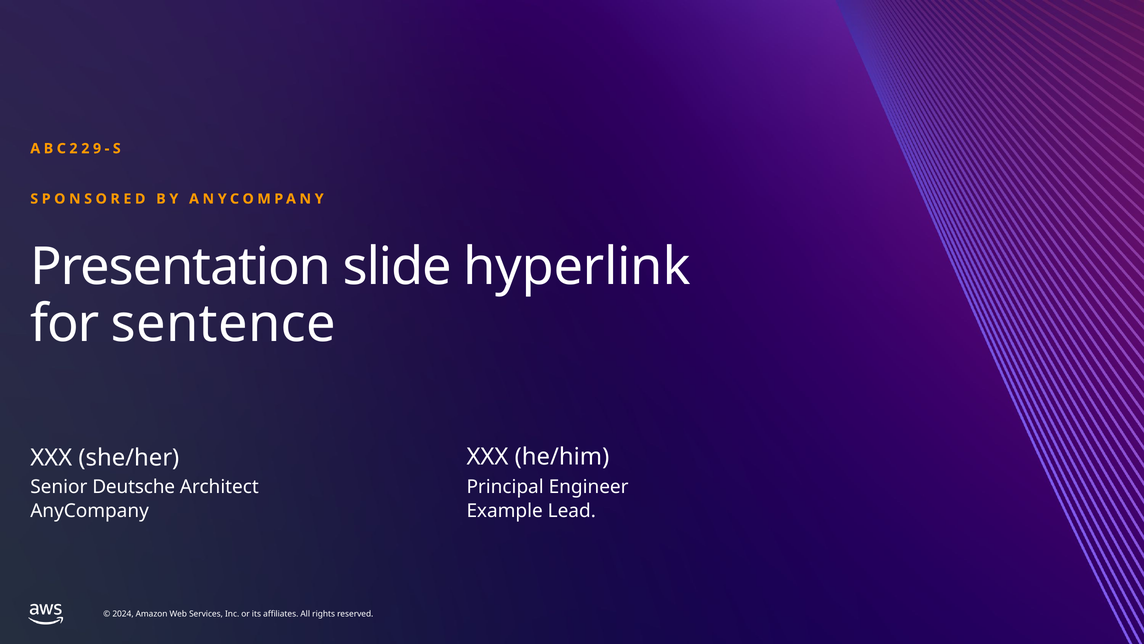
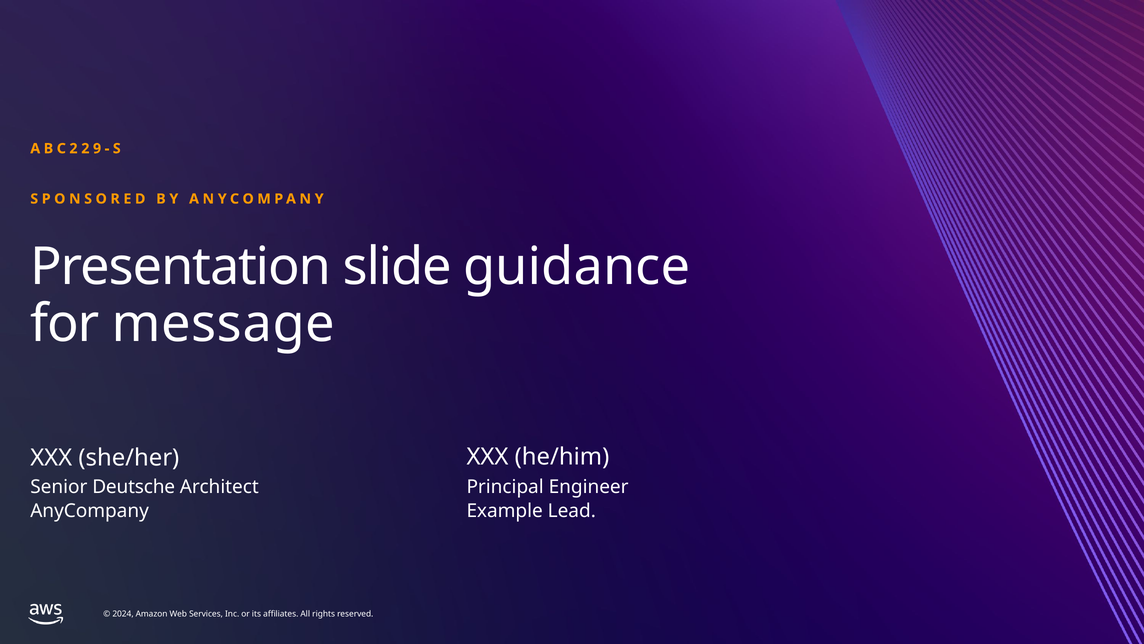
hyperlink: hyperlink -> guidance (577, 267)
sentence: sentence -> message (223, 324)
